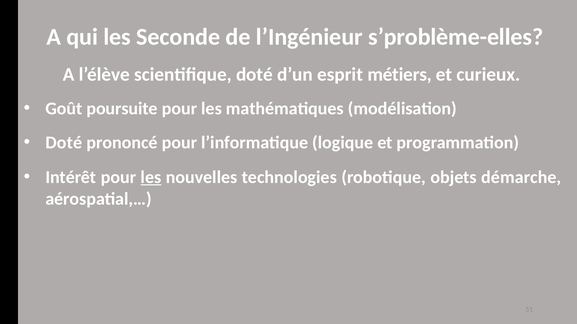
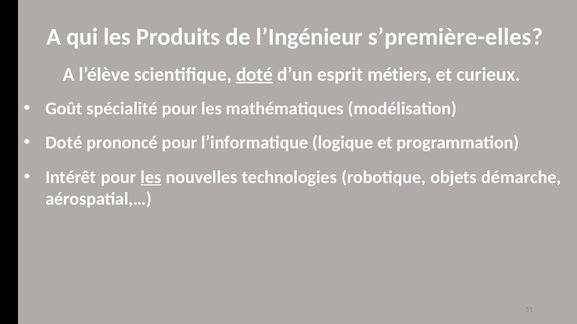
Seconde: Seconde -> Produits (178, 37)
s’problème-elles: s’problème-elles -> s’première-elles (456, 37)
doté underline: none -> present (254, 75)
poursuite: poursuite -> spécialité (122, 109)
